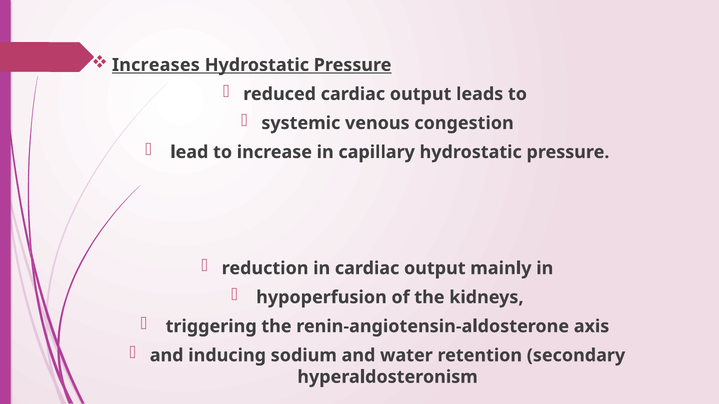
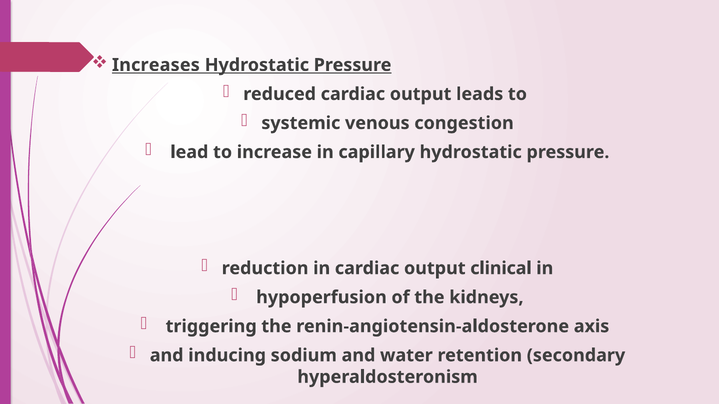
mainly: mainly -> clinical (501, 269)
